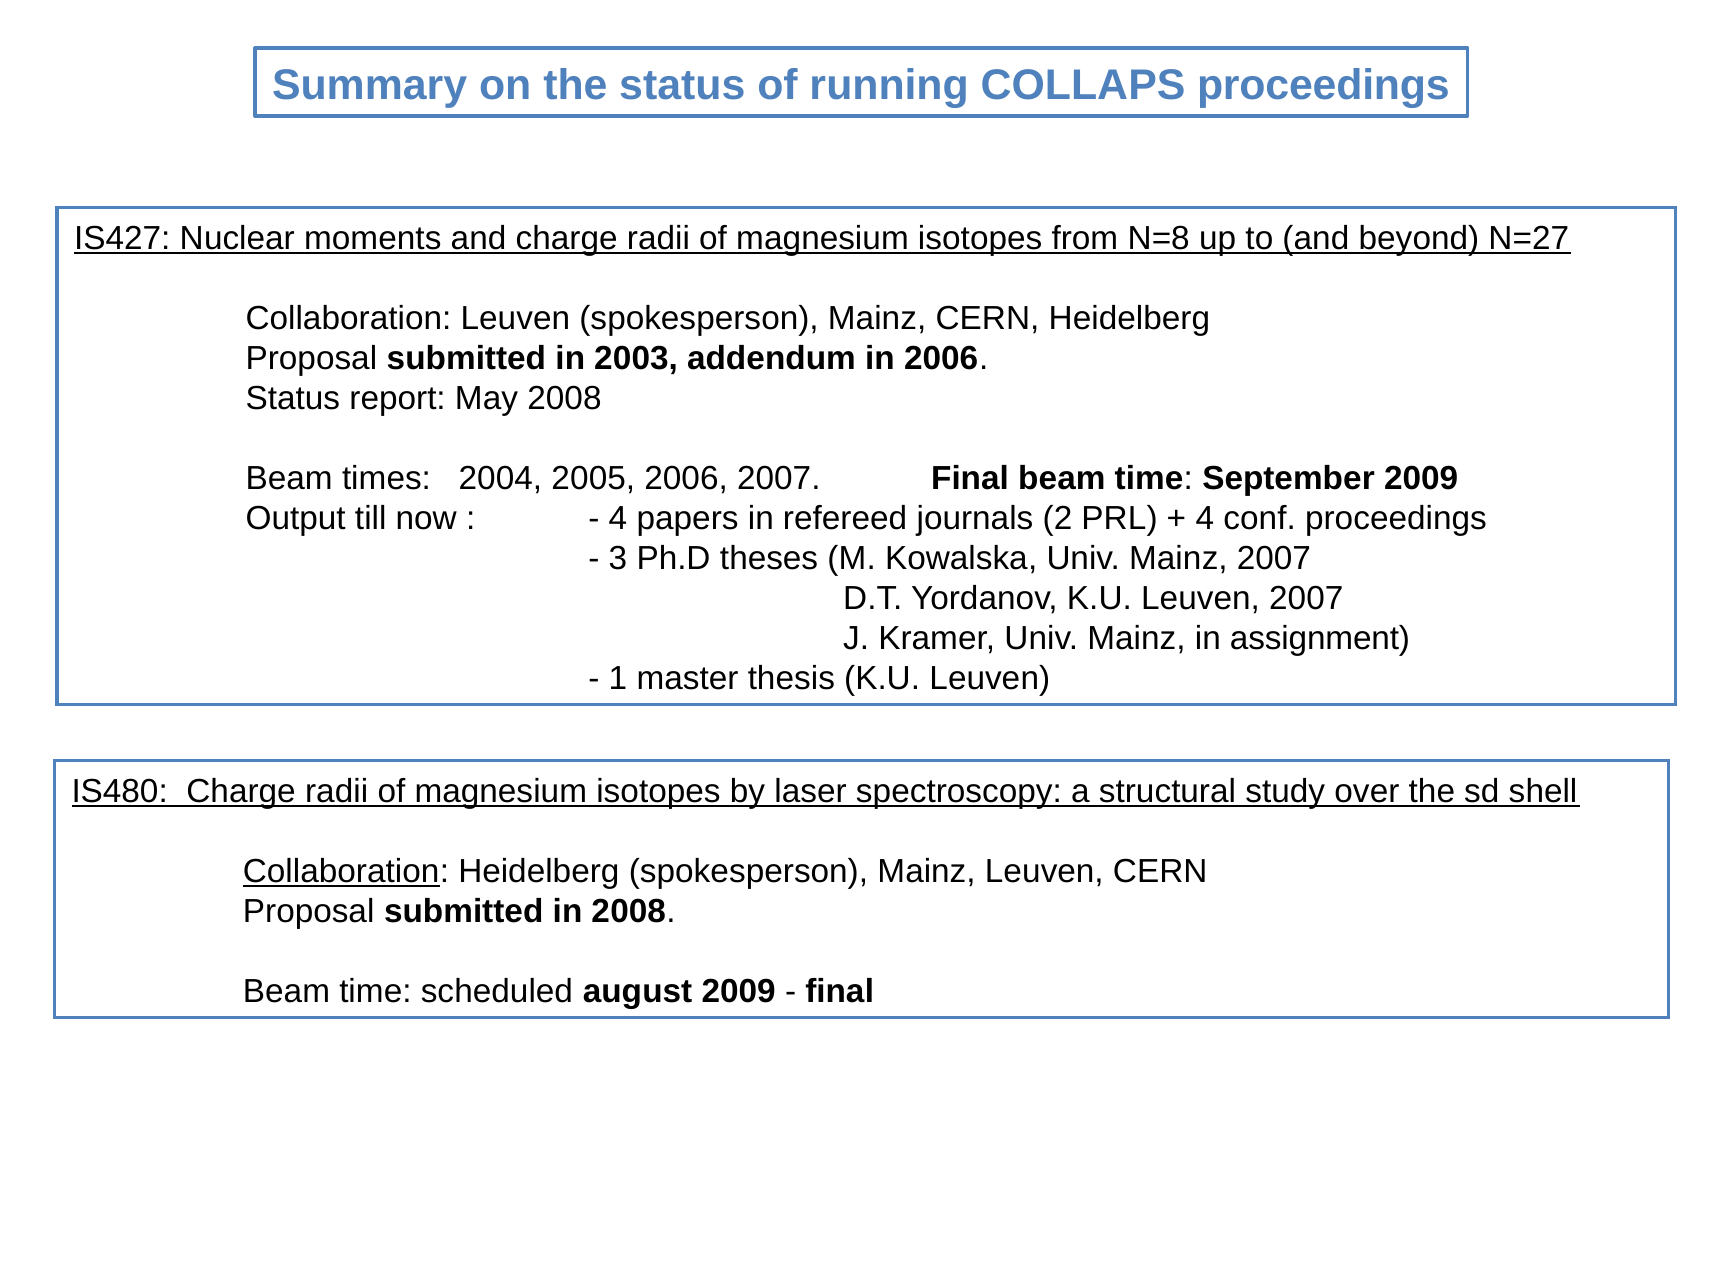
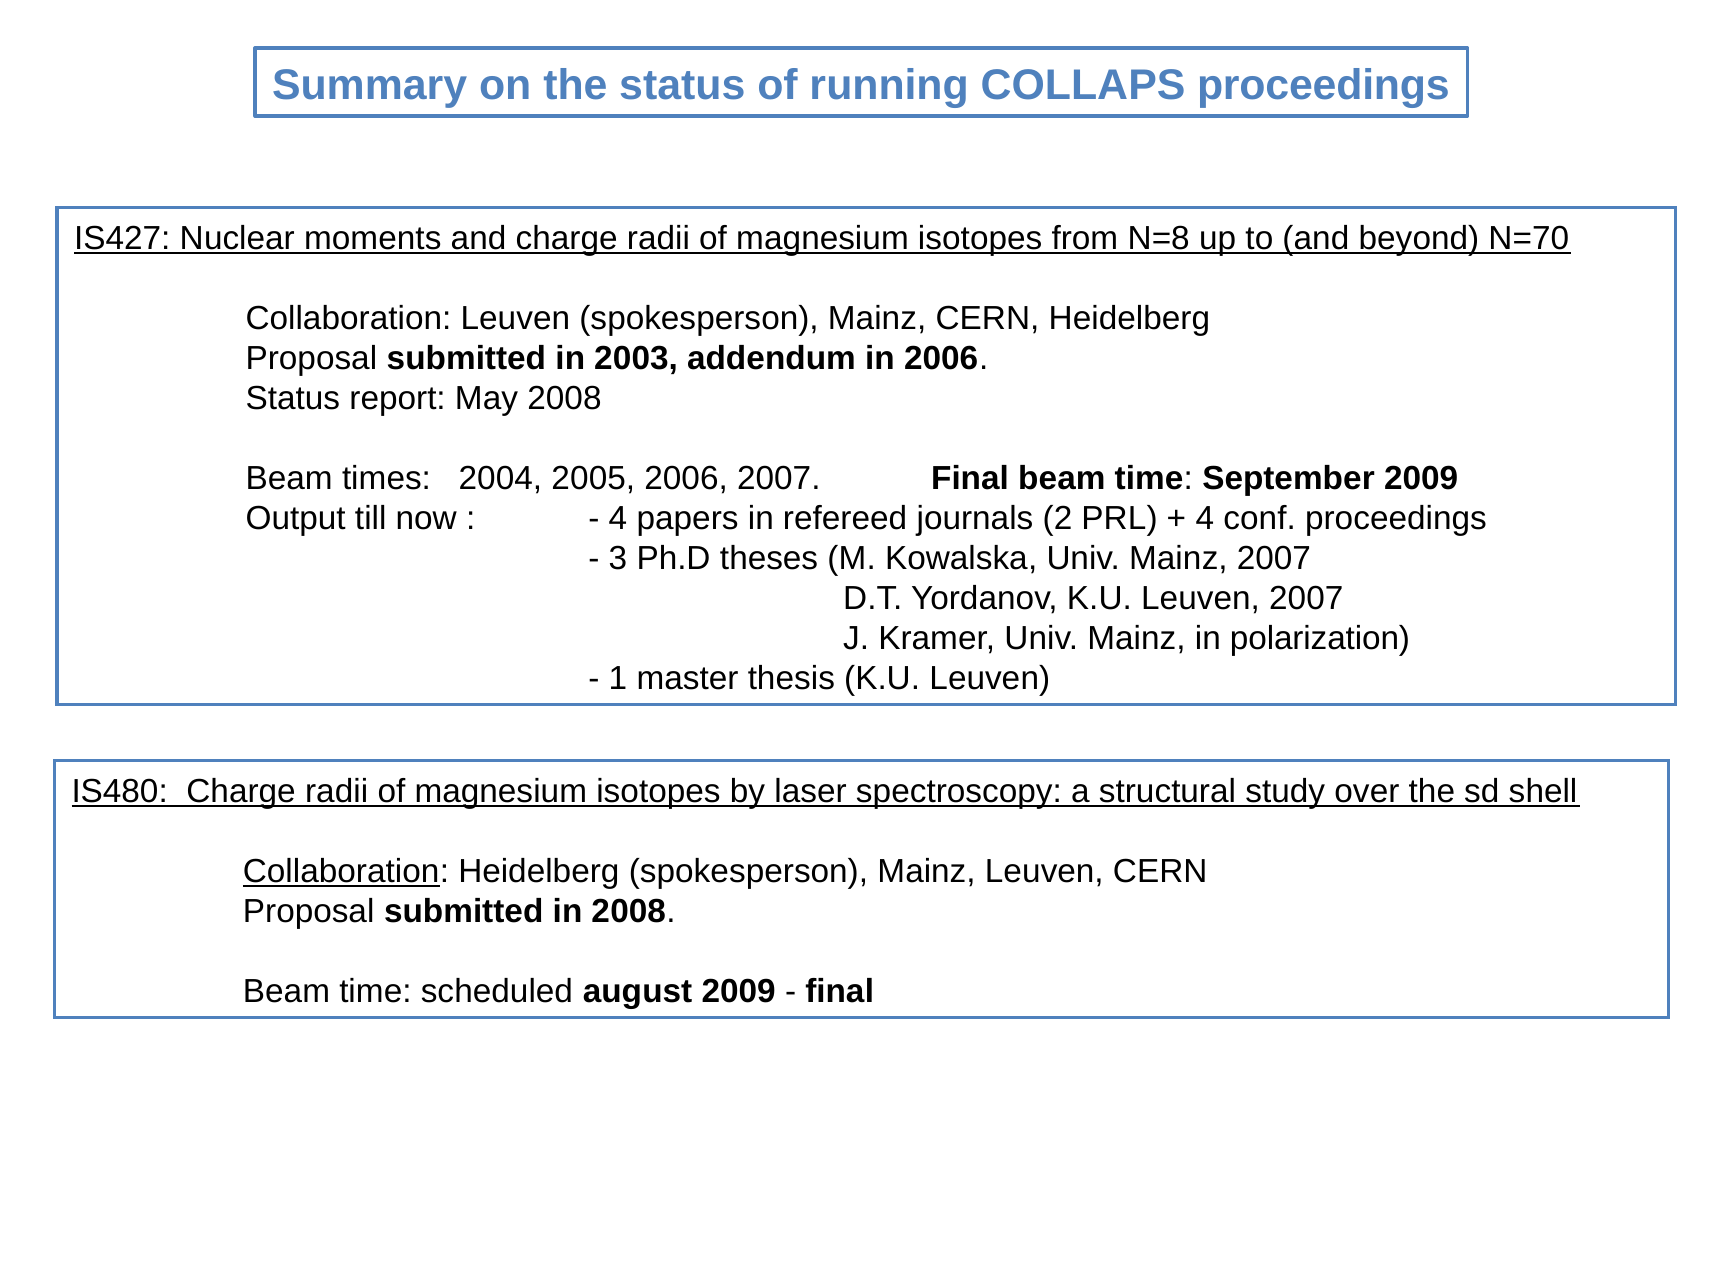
N=27: N=27 -> N=70 (1529, 238)
assignment: assignment -> polarization (1320, 638)
